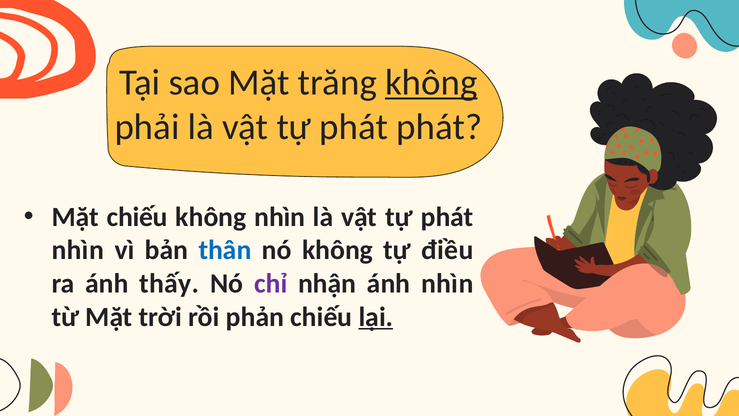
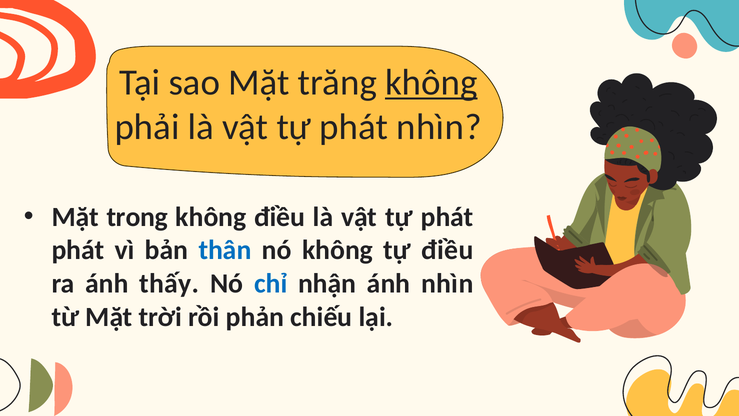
phát phát: phát -> nhìn (439, 127)
Mặt chiếu: chiếu -> trong (137, 217)
không nhìn: nhìn -> điều (280, 217)
nhìn: nhìn -> phát (78, 250)
chỉ colour: purple -> blue (271, 283)
lại underline: present -> none (376, 317)
